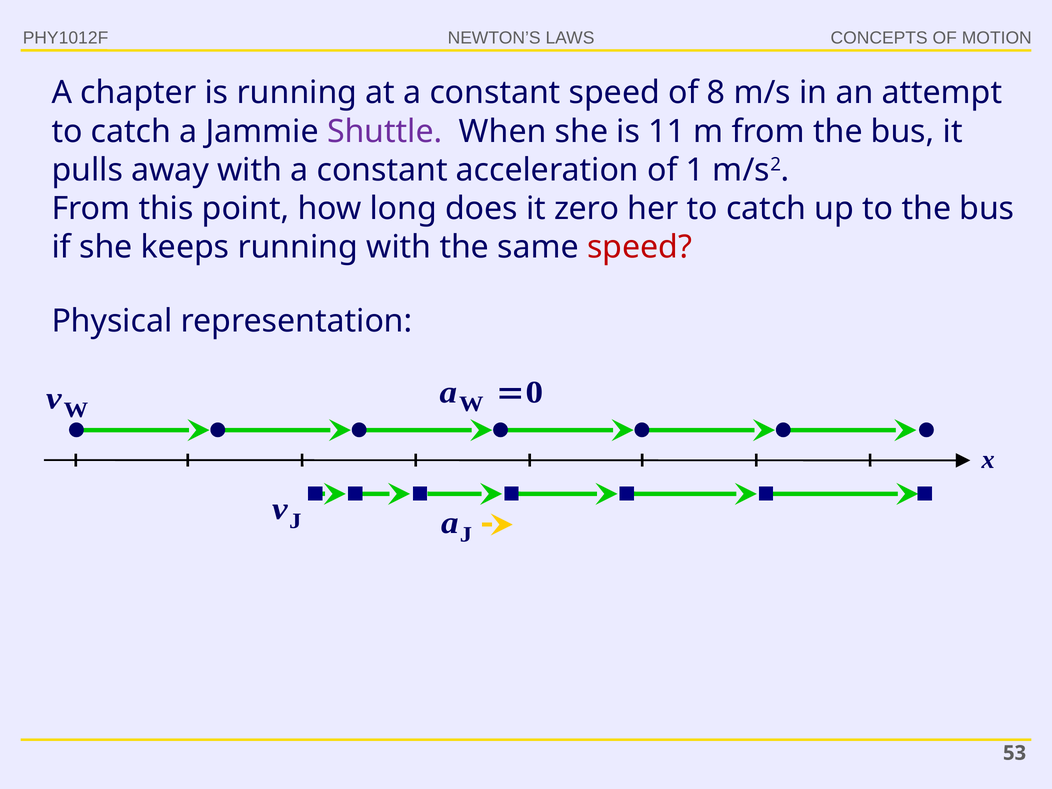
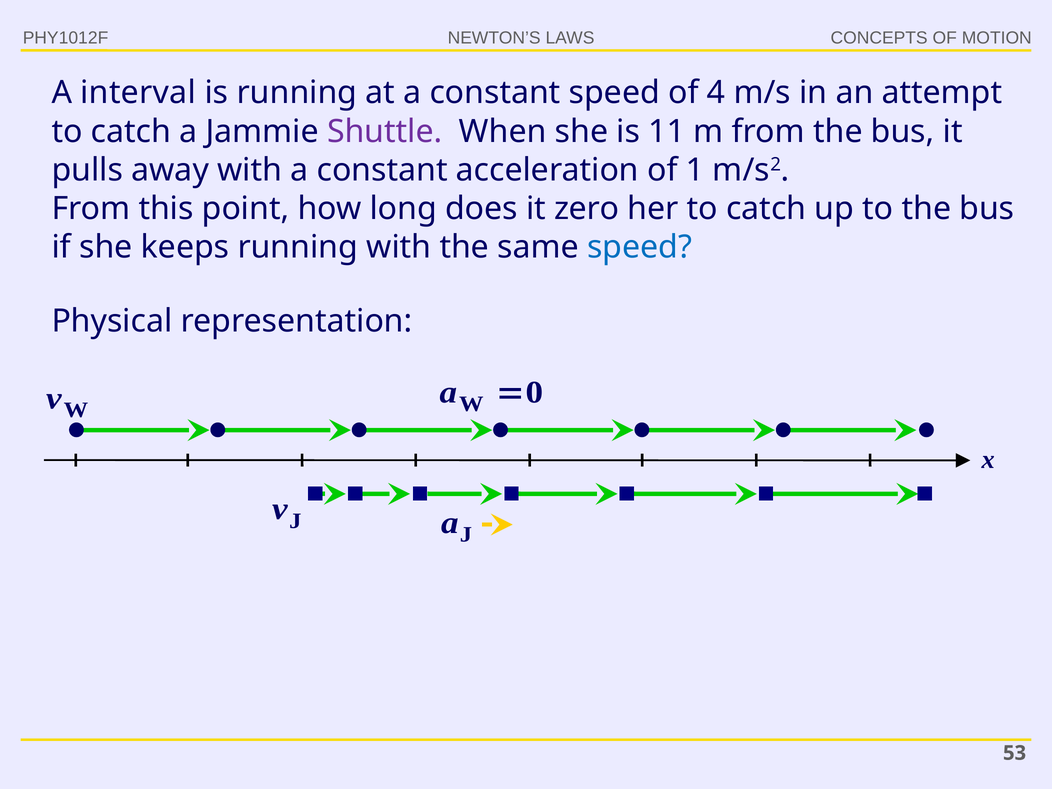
chapter: chapter -> interval (138, 93)
8: 8 -> 4 (716, 93)
speed colour: red -> blue (640, 247)
